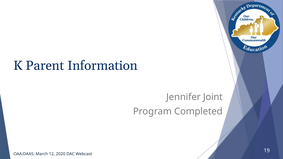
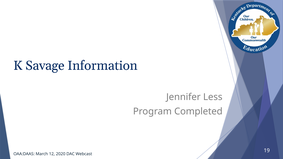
Parent: Parent -> Savage (45, 66)
Joint: Joint -> Less (213, 97)
